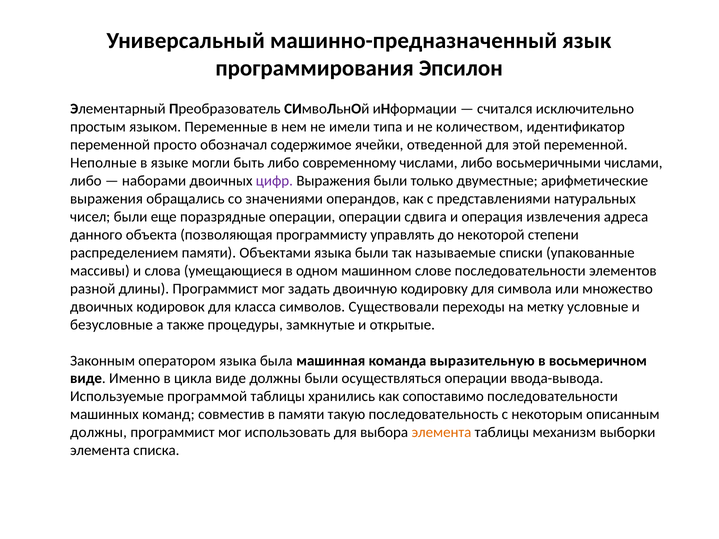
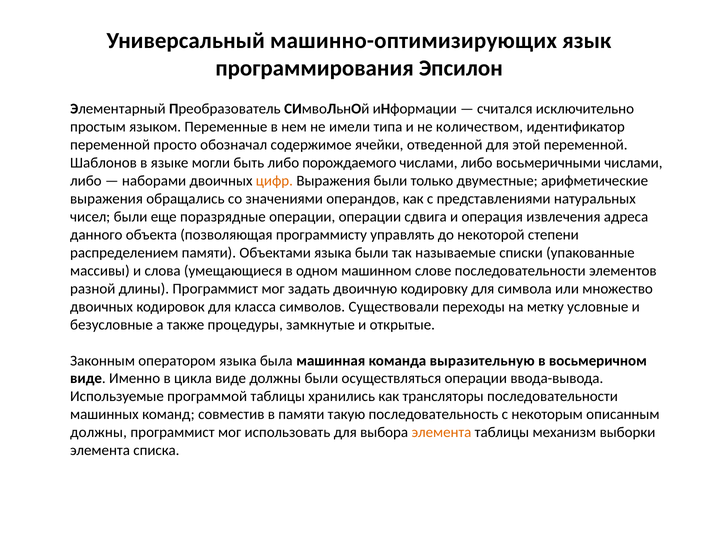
машинно-предназначенный: машинно-предназначенный -> машинно-оптимизирующих (414, 41)
Неполные: Неполные -> Шаблонов (104, 163)
современному: современному -> порождаемого (349, 163)
цифр colour: purple -> orange (274, 181)
сопоставимо: сопоставимо -> трансляторы (443, 397)
